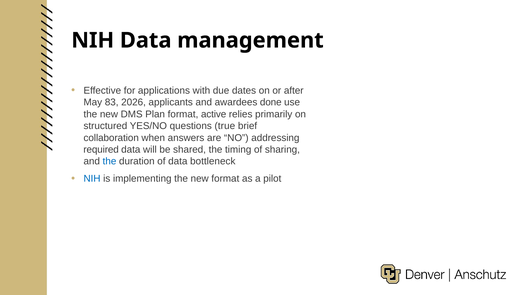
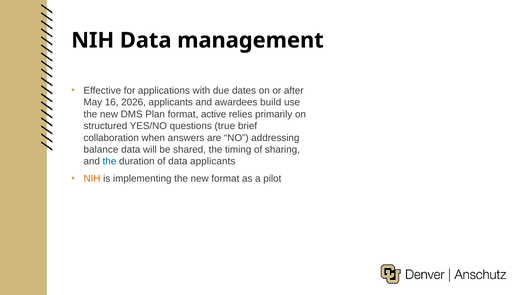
83: 83 -> 16 (112, 102)
done: done -> build (271, 102)
required: required -> balance (101, 150)
data bottleneck: bottleneck -> applicants (213, 162)
NIH colour: blue -> orange (92, 179)
